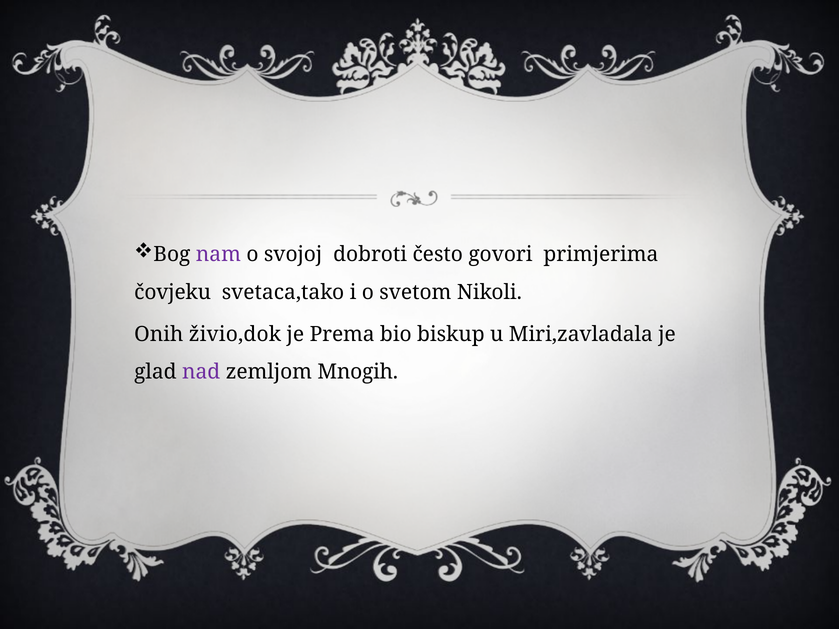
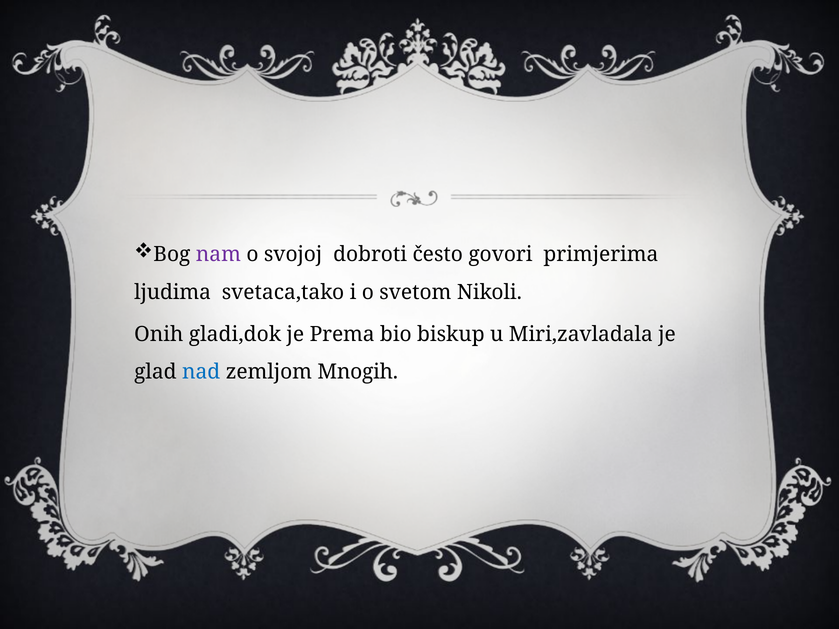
čovjeku: čovjeku -> ljudima (173, 292)
živio,dok: živio,dok -> gladi,dok (235, 334)
nad colour: purple -> blue (201, 372)
